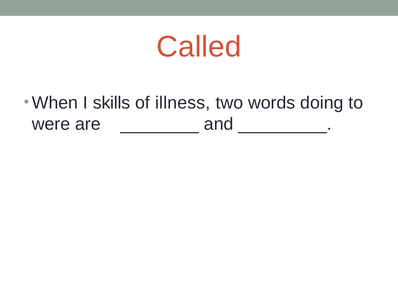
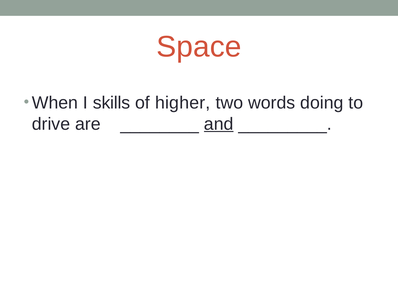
Called: Called -> Space (199, 47)
illness: illness -> higher (183, 103)
were: were -> drive (51, 124)
and underline: none -> present (219, 124)
